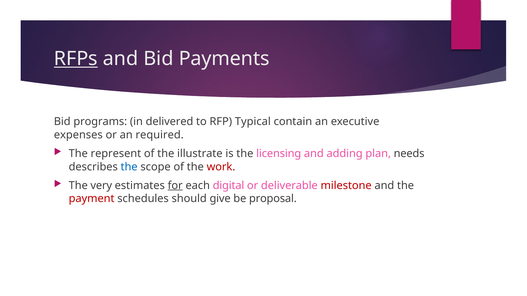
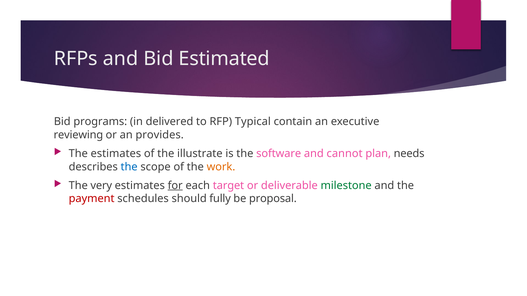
RFPs underline: present -> none (76, 59)
Payments: Payments -> Estimated (224, 59)
expenses: expenses -> reviewing (78, 135)
required: required -> provides (160, 135)
The represent: represent -> estimates (116, 154)
licensing: licensing -> software (279, 154)
adding: adding -> cannot (345, 154)
work colour: red -> orange (221, 167)
digital: digital -> target (229, 186)
milestone colour: red -> green (346, 186)
give: give -> fully (220, 199)
